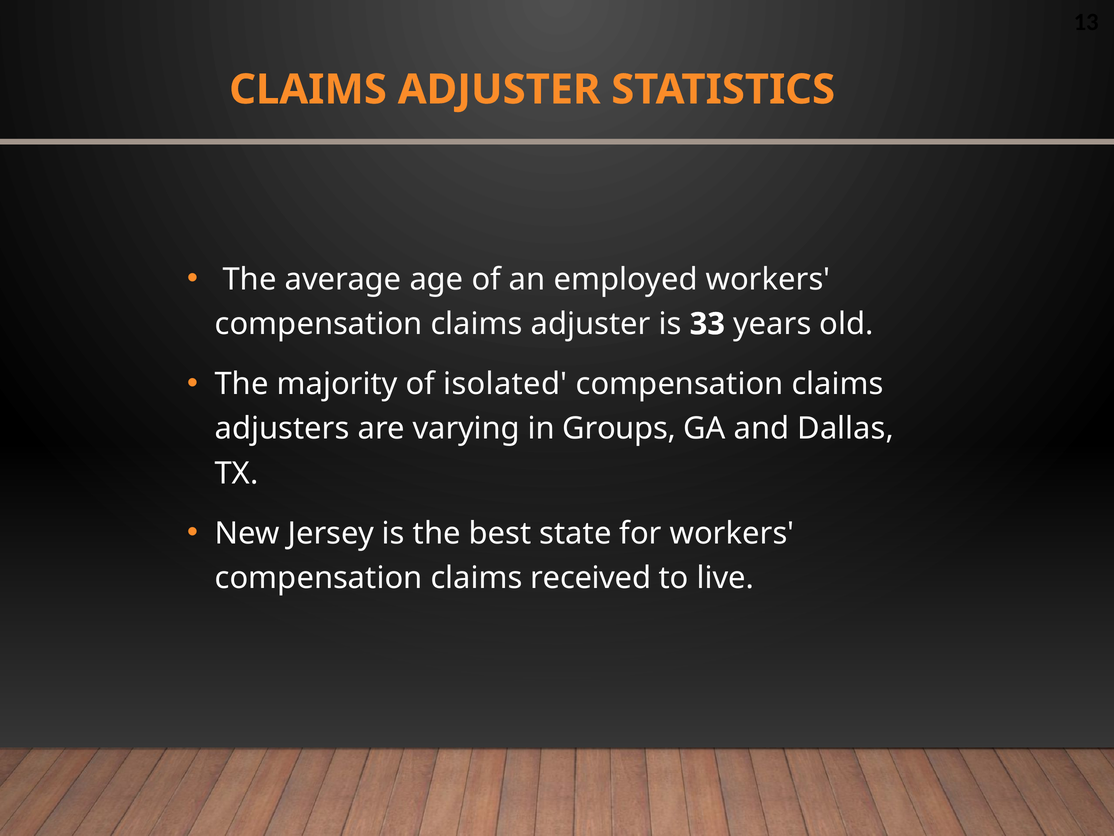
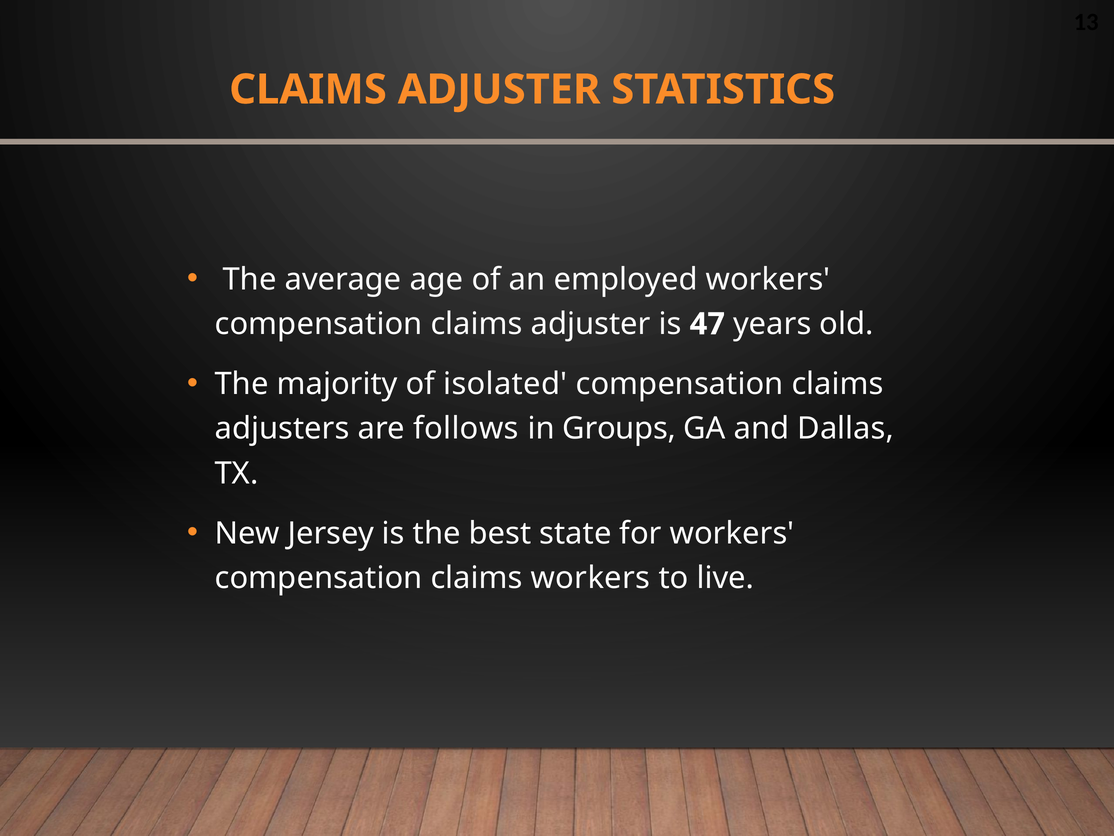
33: 33 -> 47 (707, 324)
varying: varying -> follows (466, 428)
claims received: received -> workers (590, 578)
